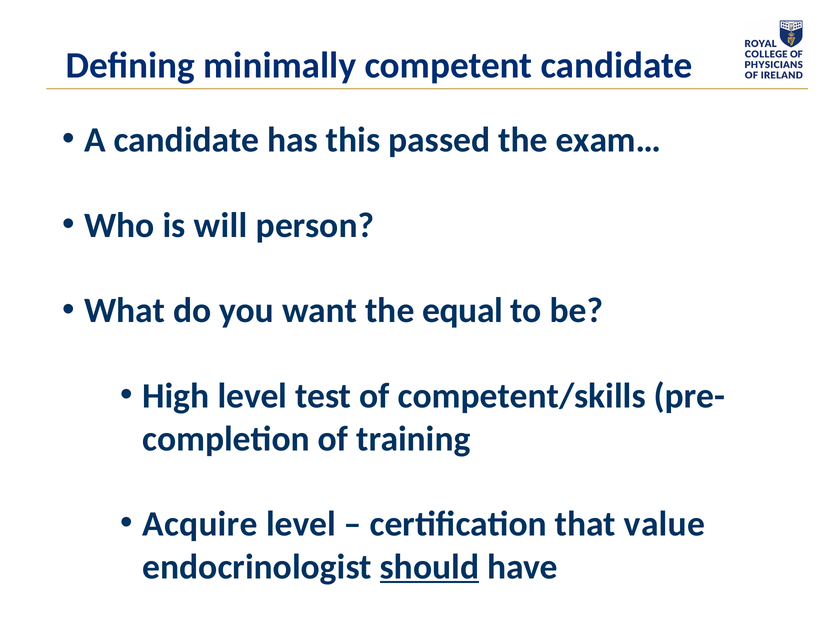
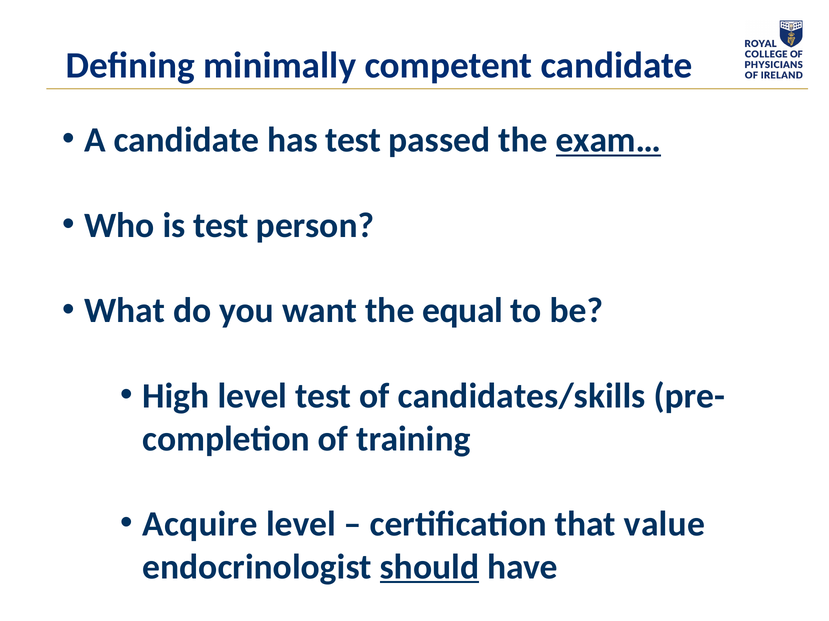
has this: this -> test (353, 140)
exam… underline: none -> present (608, 140)
is will: will -> test (221, 226)
competent/skills: competent/skills -> candidates/skills (522, 397)
